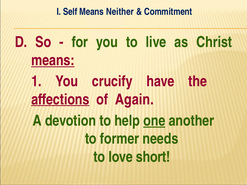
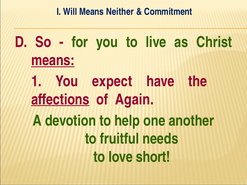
Self: Self -> Will (70, 12)
crucify: crucify -> expect (112, 82)
one underline: present -> none (154, 121)
former: former -> fruitful (120, 139)
